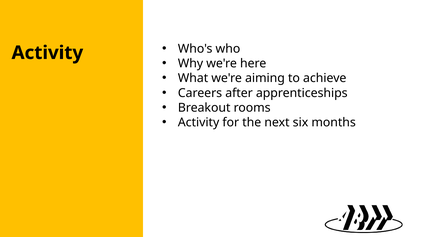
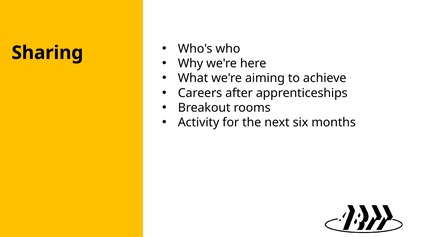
Activity: Activity -> Sharing (47, 53)
